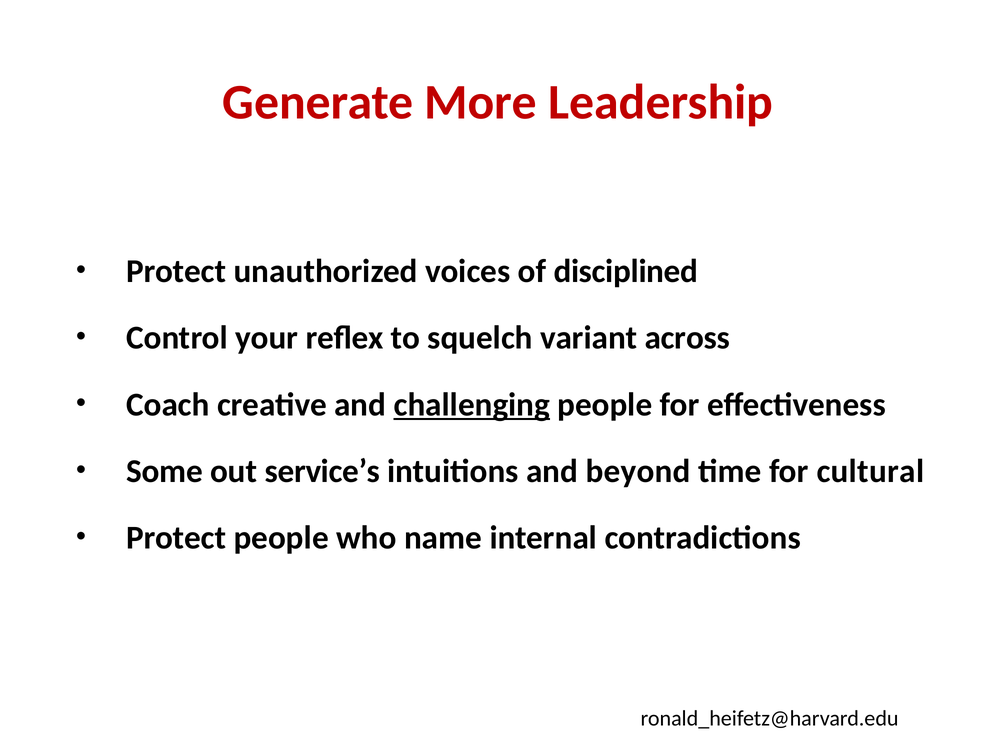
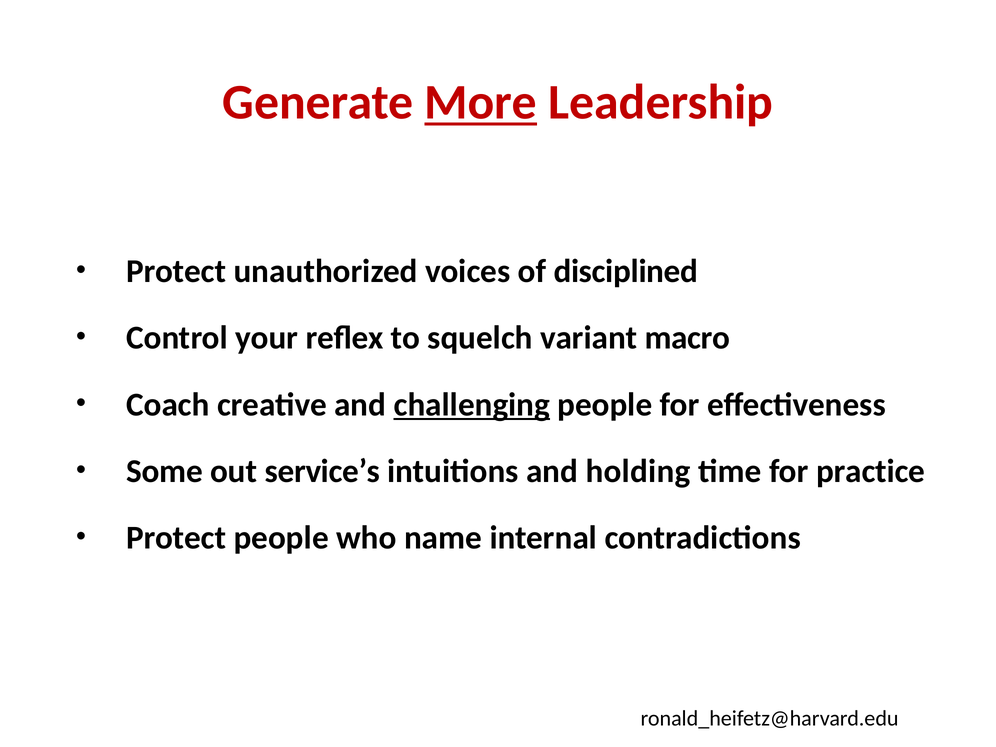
More underline: none -> present (481, 102)
across: across -> macro (687, 338)
beyond: beyond -> holding (638, 471)
cultural: cultural -> practice (871, 471)
